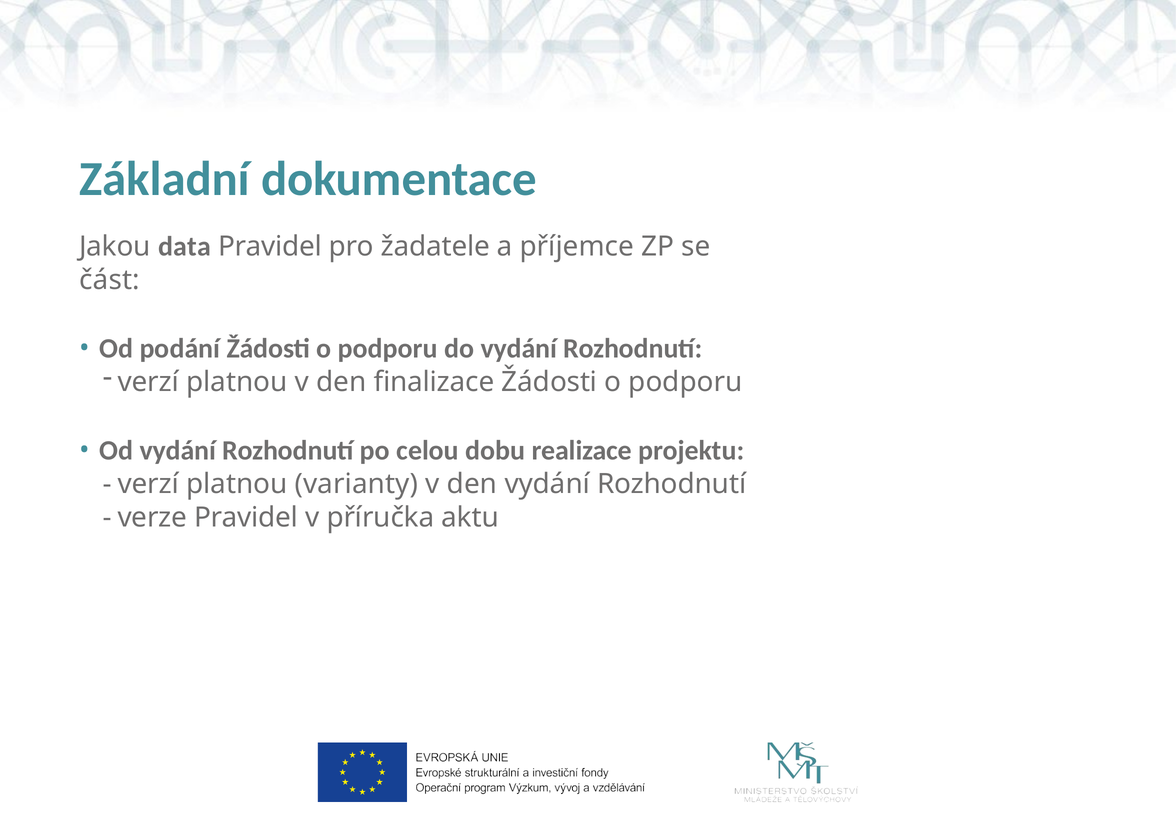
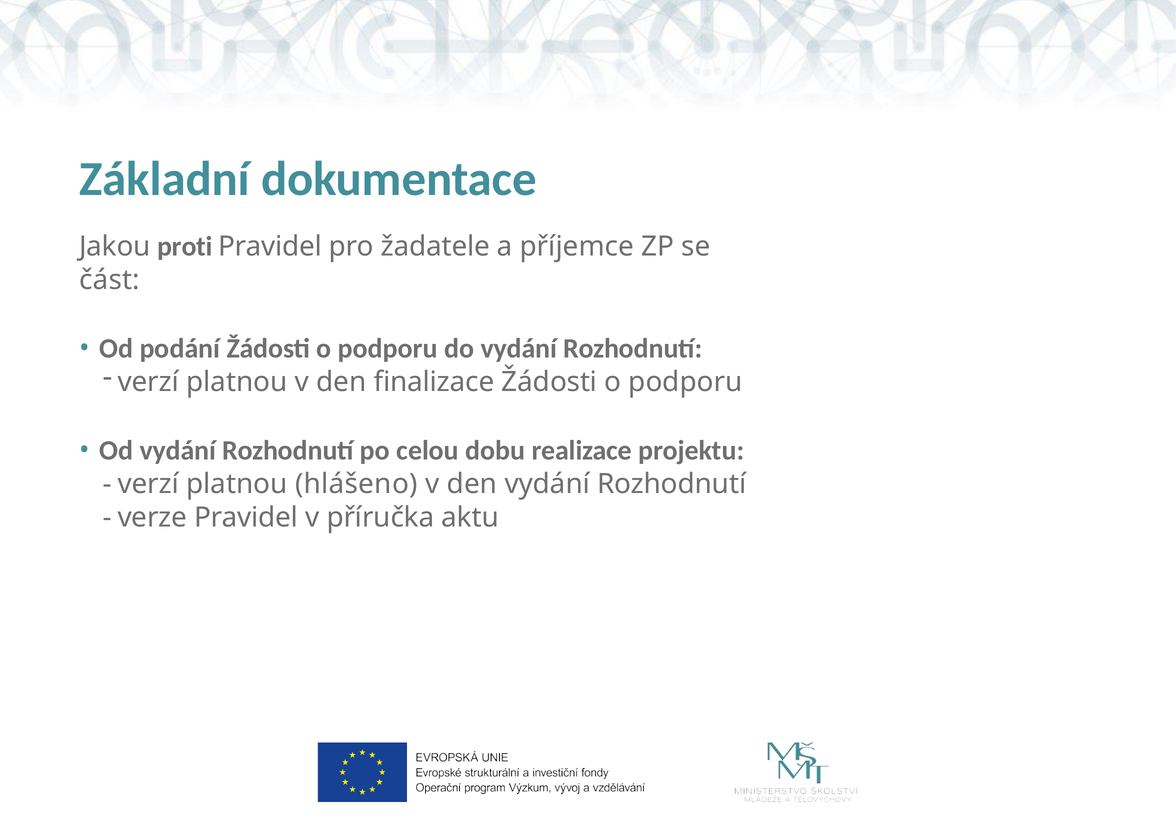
data: data -> proti (185, 246)
varianty: varianty -> hlášeno (356, 484)
